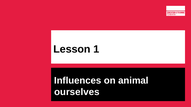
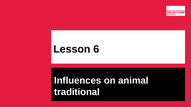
1: 1 -> 6 (96, 49)
ourselves: ourselves -> traditional (77, 92)
